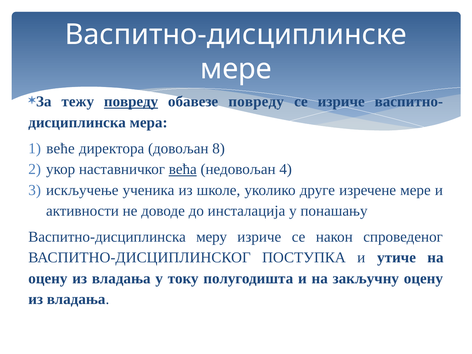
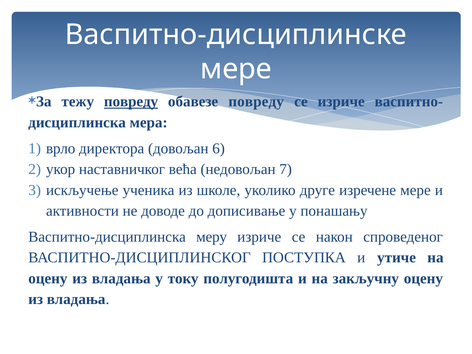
веће: веће -> врло (61, 148)
8: 8 -> 6 (219, 148)
већа underline: present -> none (183, 169)
4: 4 -> 7 (286, 169)
инсталација: инсталација -> дописивање (246, 211)
